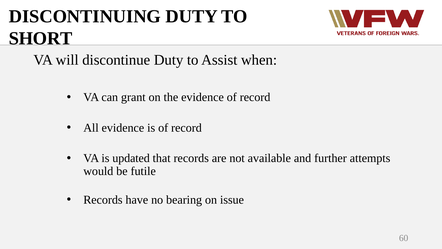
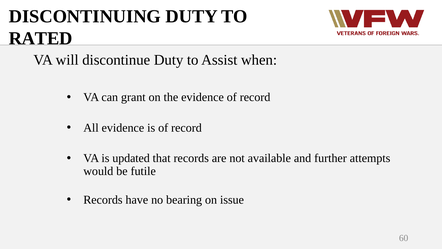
SHORT: SHORT -> RATED (41, 38)
